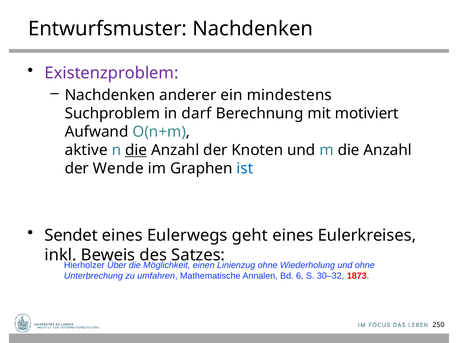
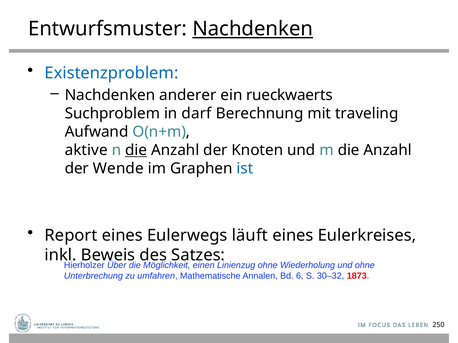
Nachdenken underline: none -> present (253, 29)
Existenzproblem colour: purple -> blue (112, 73)
mindestens: mindestens -> rueckwaerts (289, 95)
motiviert: motiviert -> traveling (367, 114)
Sendet: Sendet -> Report (71, 236)
geht: geht -> läuft (250, 236)
